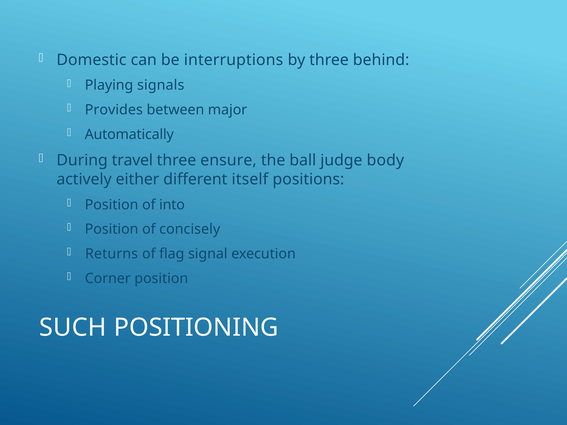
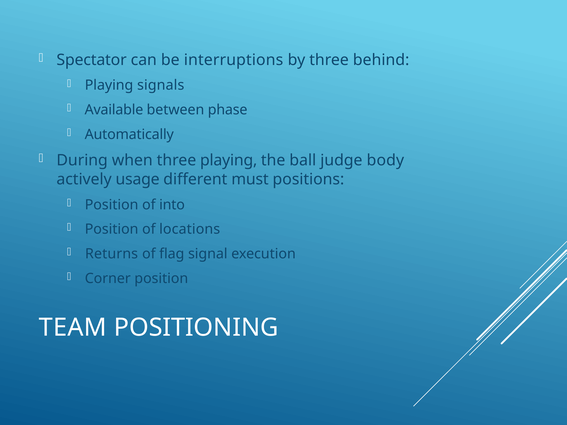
Domestic: Domestic -> Spectator (92, 60)
Provides: Provides -> Available (114, 110)
major: major -> phase (228, 110)
travel: travel -> when (132, 161)
three ensure: ensure -> playing (229, 161)
either: either -> usage (138, 179)
itself: itself -> must (250, 179)
concisely: concisely -> locations (190, 229)
SUCH: SUCH -> TEAM (73, 328)
